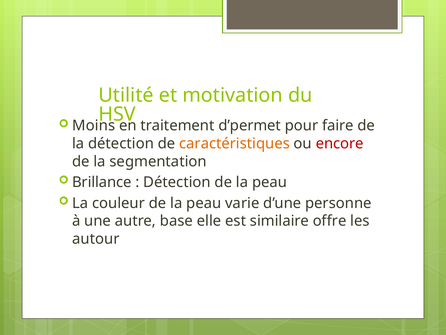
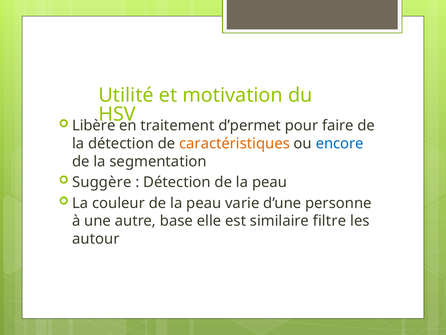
Moins: Moins -> Libère (94, 126)
encore colour: red -> blue (340, 143)
Brillance: Brillance -> Suggère (102, 182)
offre: offre -> filtre (329, 221)
